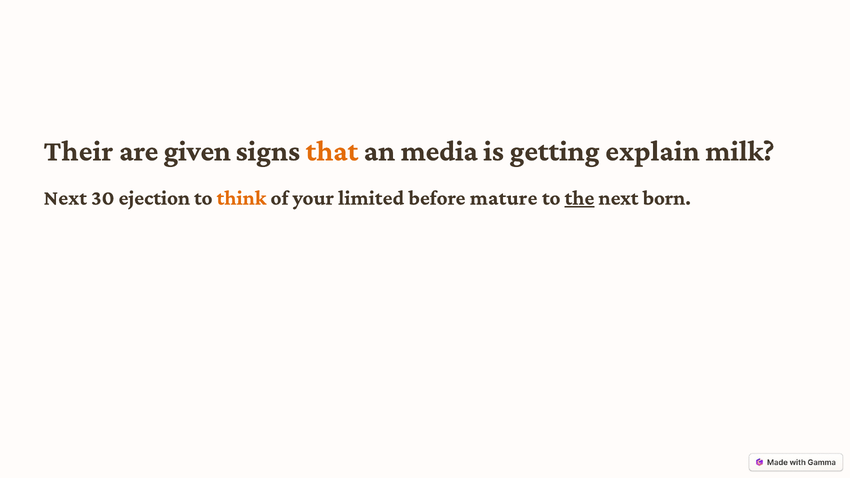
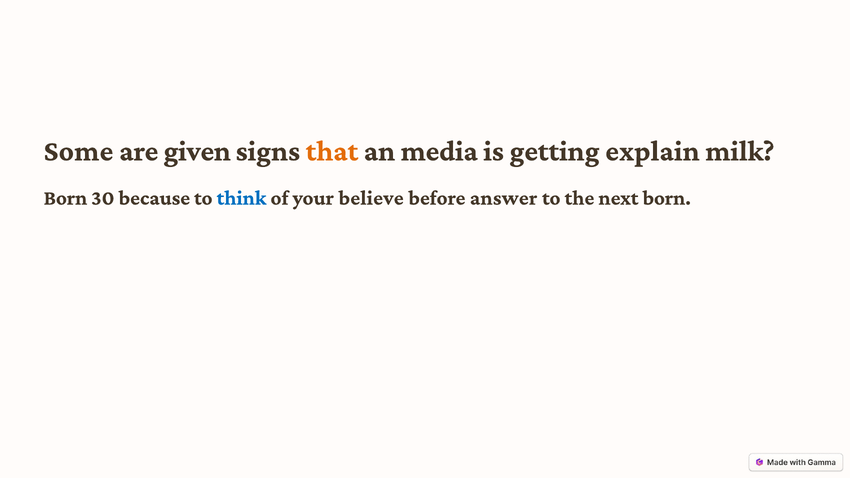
Their: Their -> Some (78, 151)
Next: Next -> Born (65, 198)
ejection: ejection -> because (154, 198)
think colour: orange -> blue (242, 198)
limited: limited -> believe (371, 198)
mature: mature -> answer (504, 198)
the underline: present -> none (579, 198)
